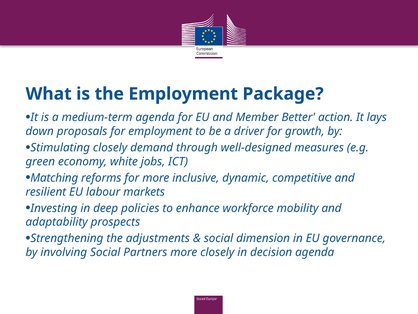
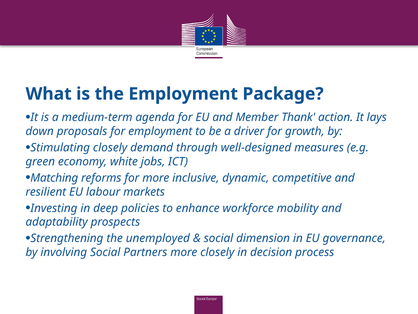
Better: Better -> Thank (298, 117)
adjustments: adjustments -> unemployed (158, 238)
decision agenda: agenda -> process (315, 252)
